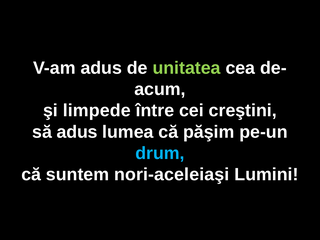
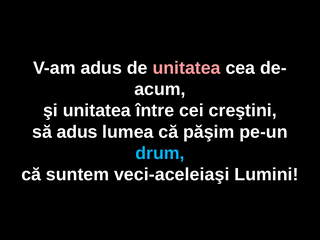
unitatea colour: light green -> pink (187, 68)
şi limpede: limpede -> unitatea (97, 111)
nori-aceleiaşi: nori-aceleiaşi -> veci-aceleiaşi (172, 175)
